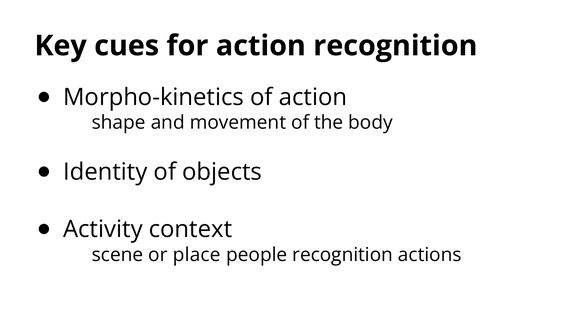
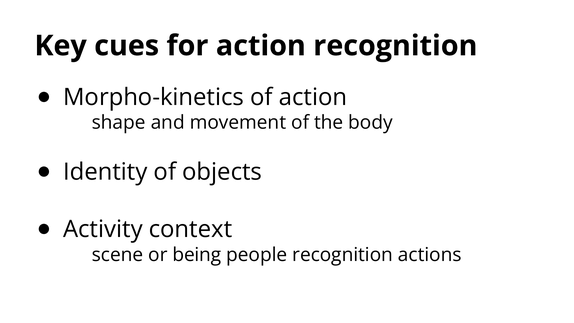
place: place -> being (197, 255)
